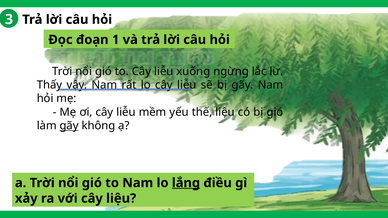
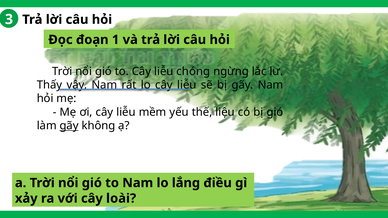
xuống: xuống -> chóng (193, 71)
lắng underline: present -> none (186, 183)
cây liệu: liệu -> loài (121, 199)
